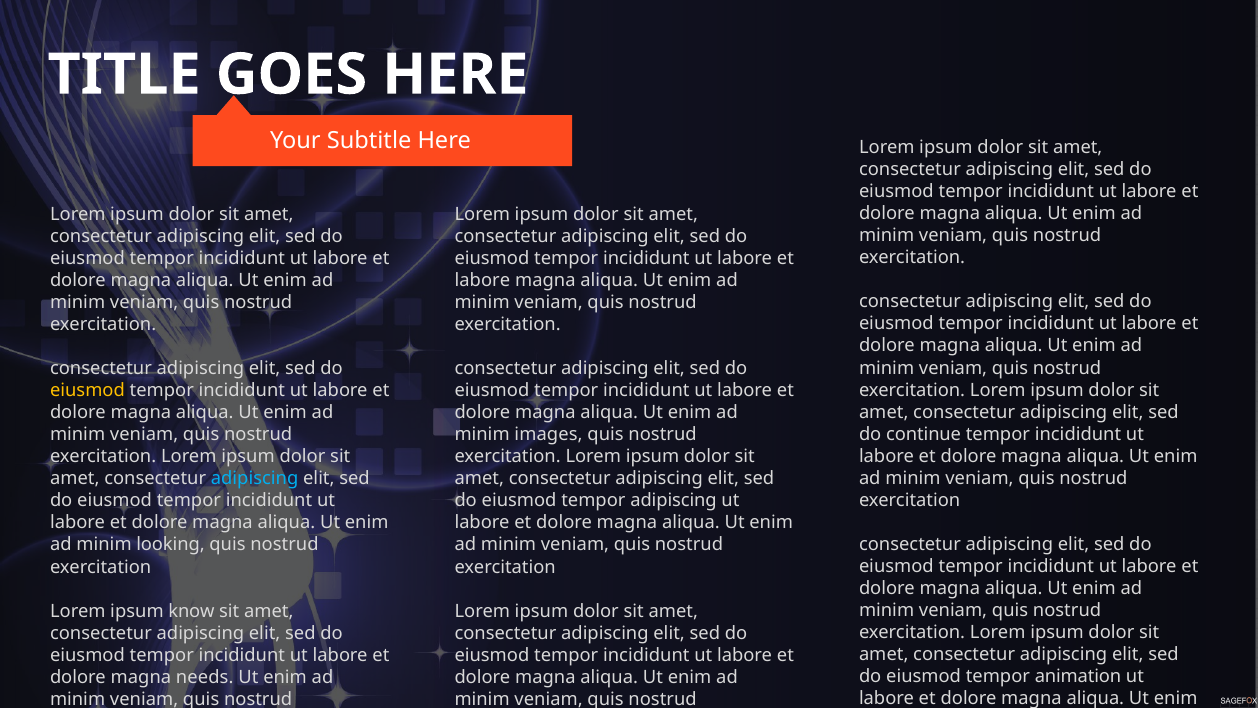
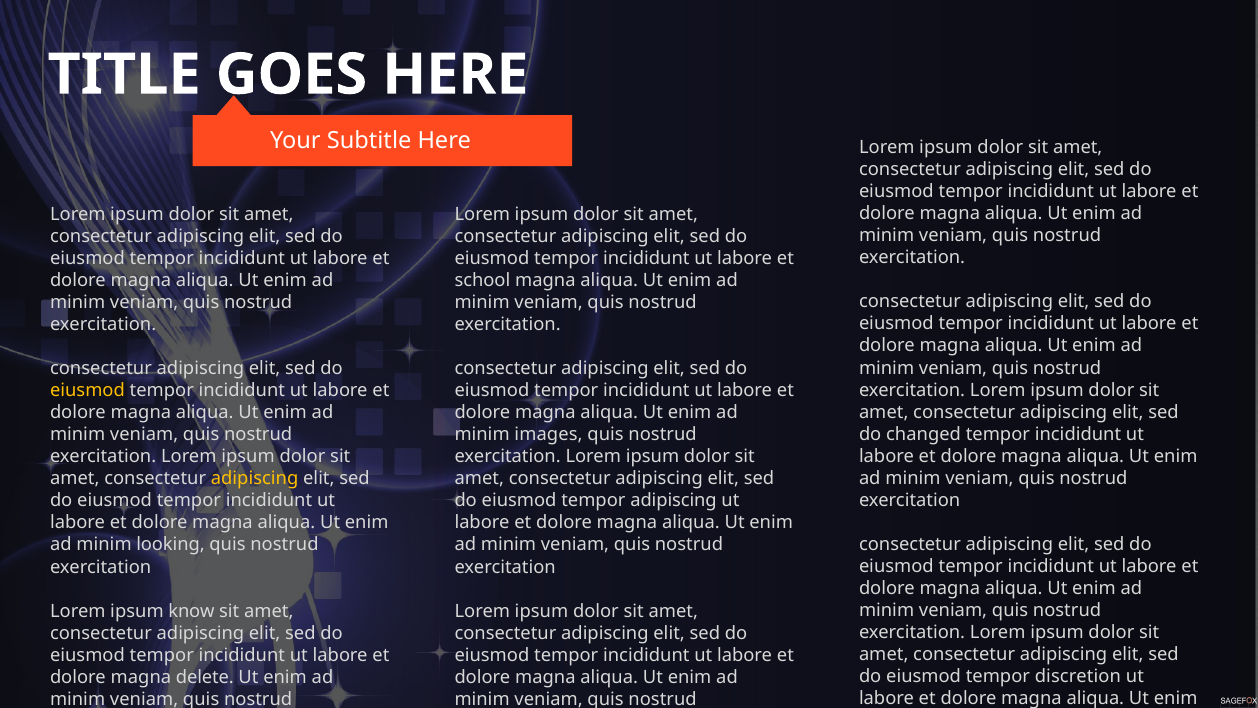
labore: labore -> school (482, 280)
continue: continue -> changed (924, 434)
adipiscing colour: light blue -> yellow (255, 479)
animation: animation -> discretion (1078, 676)
needs: needs -> delete (205, 677)
